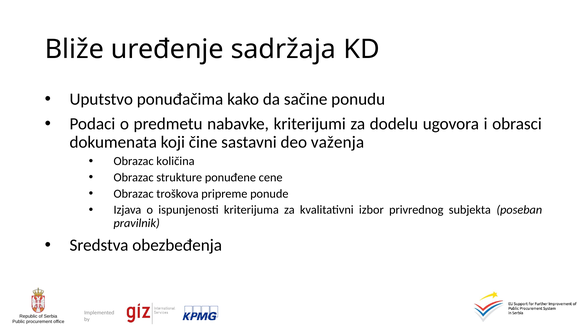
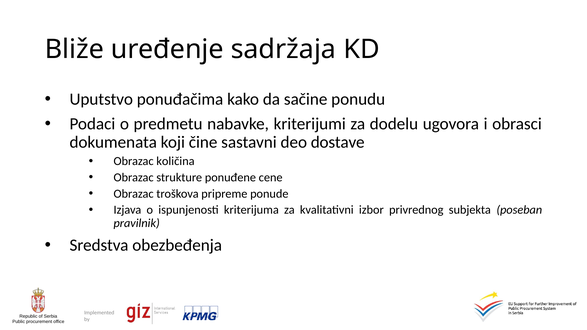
važenja: važenja -> dostave (338, 142)
